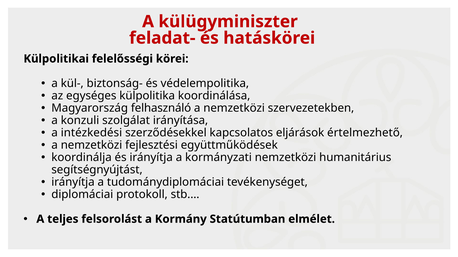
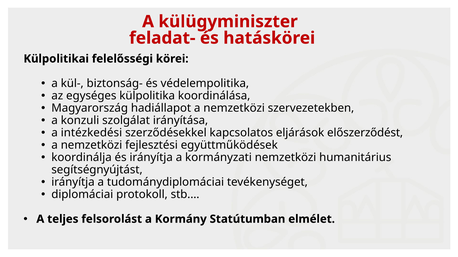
felhasználó: felhasználó -> hadiállapot (161, 108)
értelmezhető: értelmezhető -> előszerződést (365, 133)
